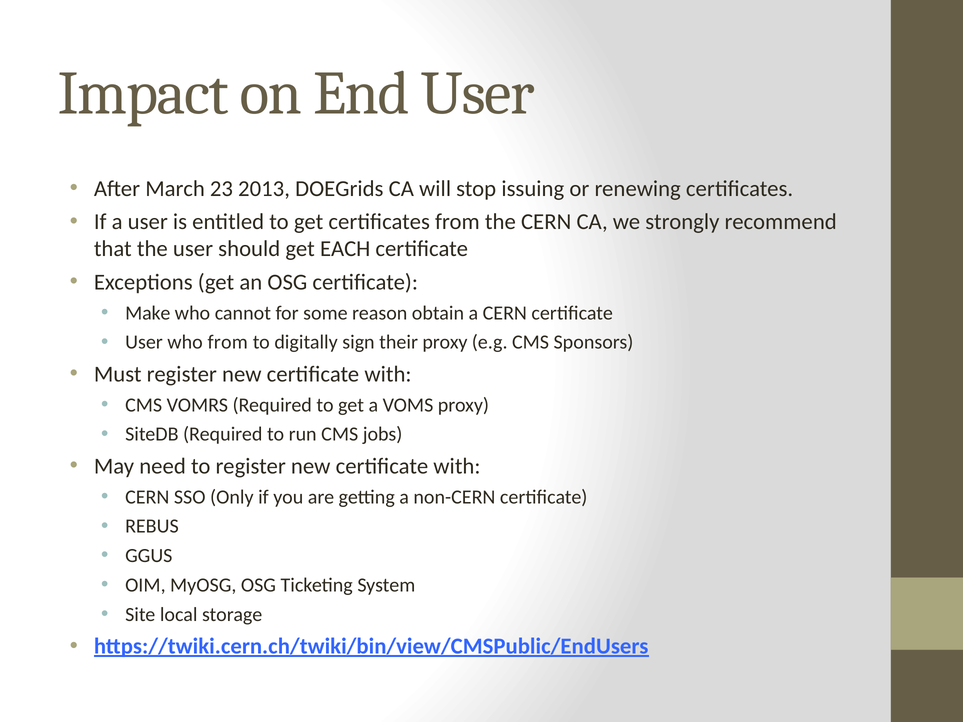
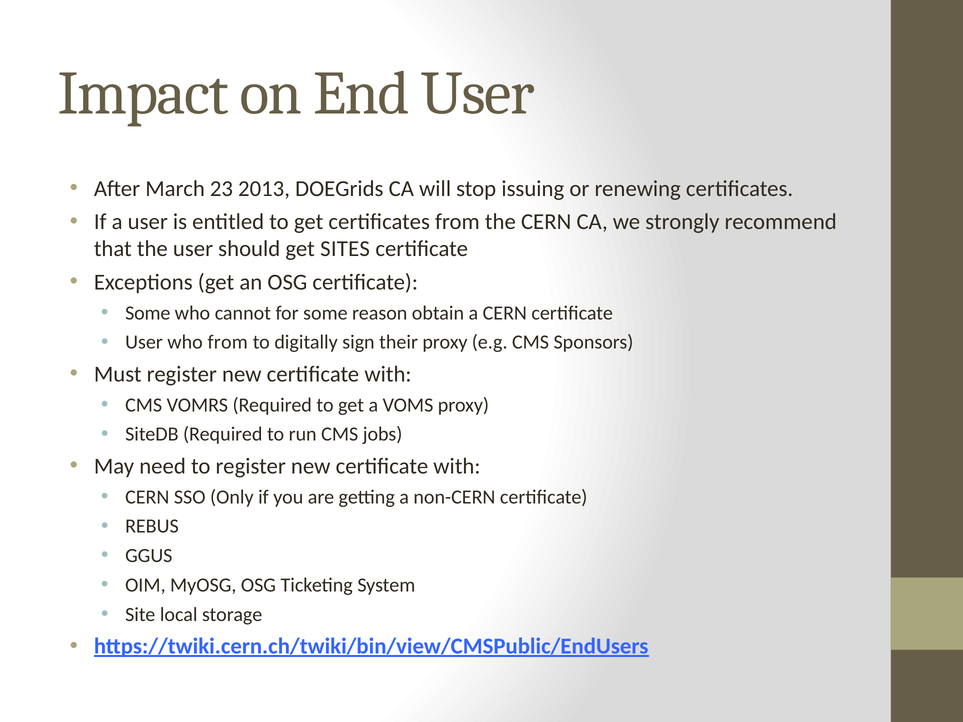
EACH: EACH -> SITES (345, 249)
Make: Make -> Some (148, 313)
